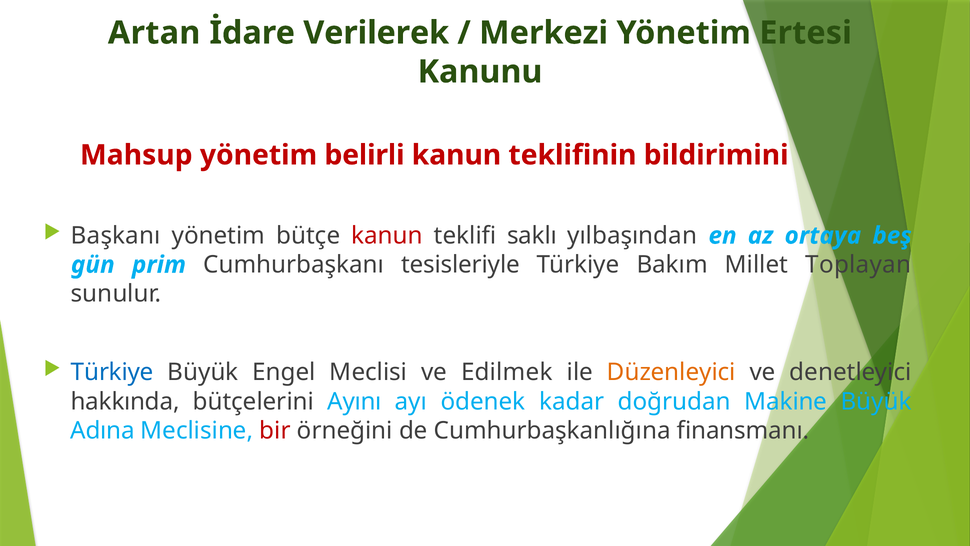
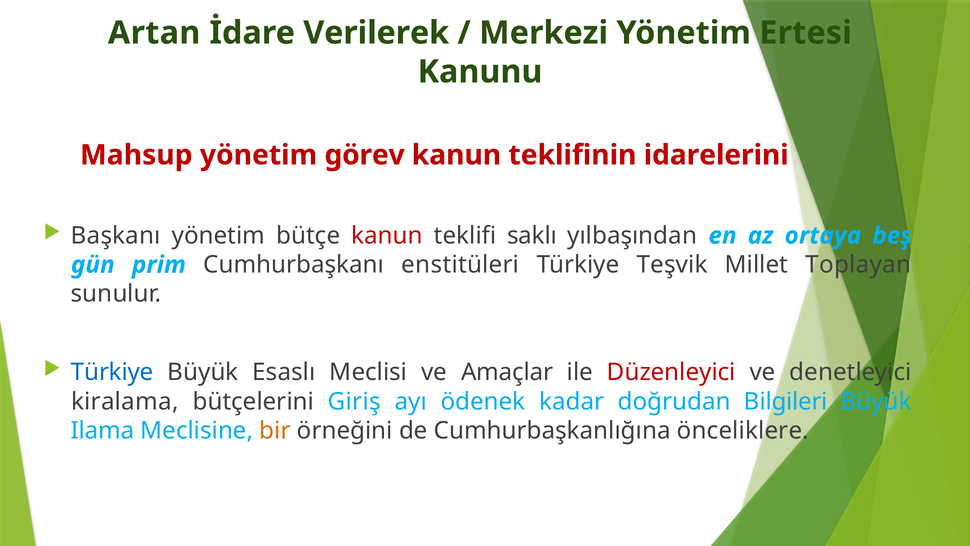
belirli: belirli -> görev (365, 155)
bildirimini: bildirimini -> idarelerini (716, 155)
tesisleriyle: tesisleriyle -> enstitüleri (460, 265)
Bakım: Bakım -> Teşvik (672, 265)
Engel: Engel -> Esaslı (284, 372)
Edilmek: Edilmek -> Amaçlar (507, 372)
Düzenleyici colour: orange -> red (671, 372)
hakkında: hakkında -> kiralama (125, 401)
Ayını: Ayını -> Giriş (354, 401)
Makine: Makine -> Bilgileri (786, 401)
Adına: Adına -> Ilama (103, 430)
bir colour: red -> orange (275, 430)
finansmanı: finansmanı -> önceliklere (743, 430)
